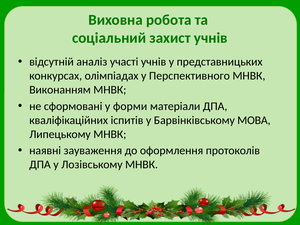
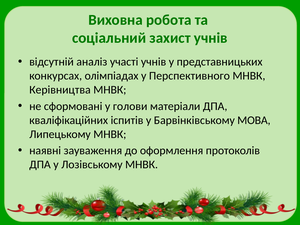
Виконанням: Виконанням -> Керівництва (60, 90)
форми: форми -> голови (130, 106)
